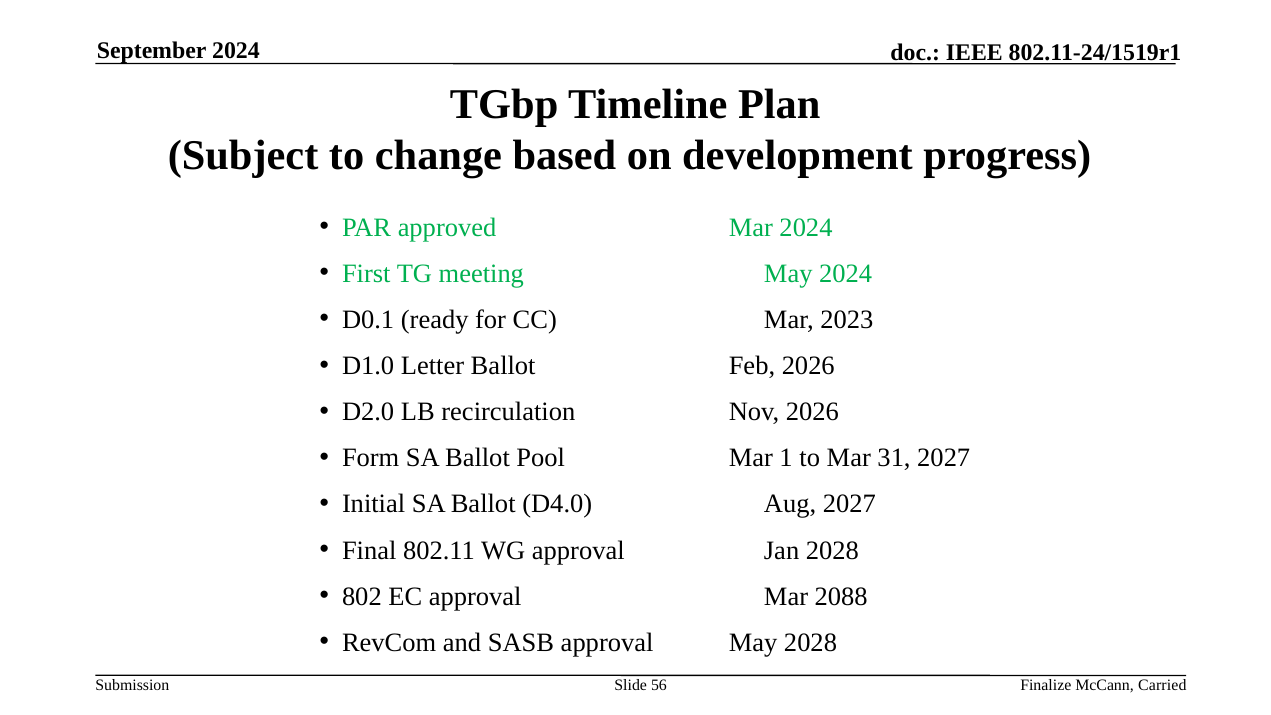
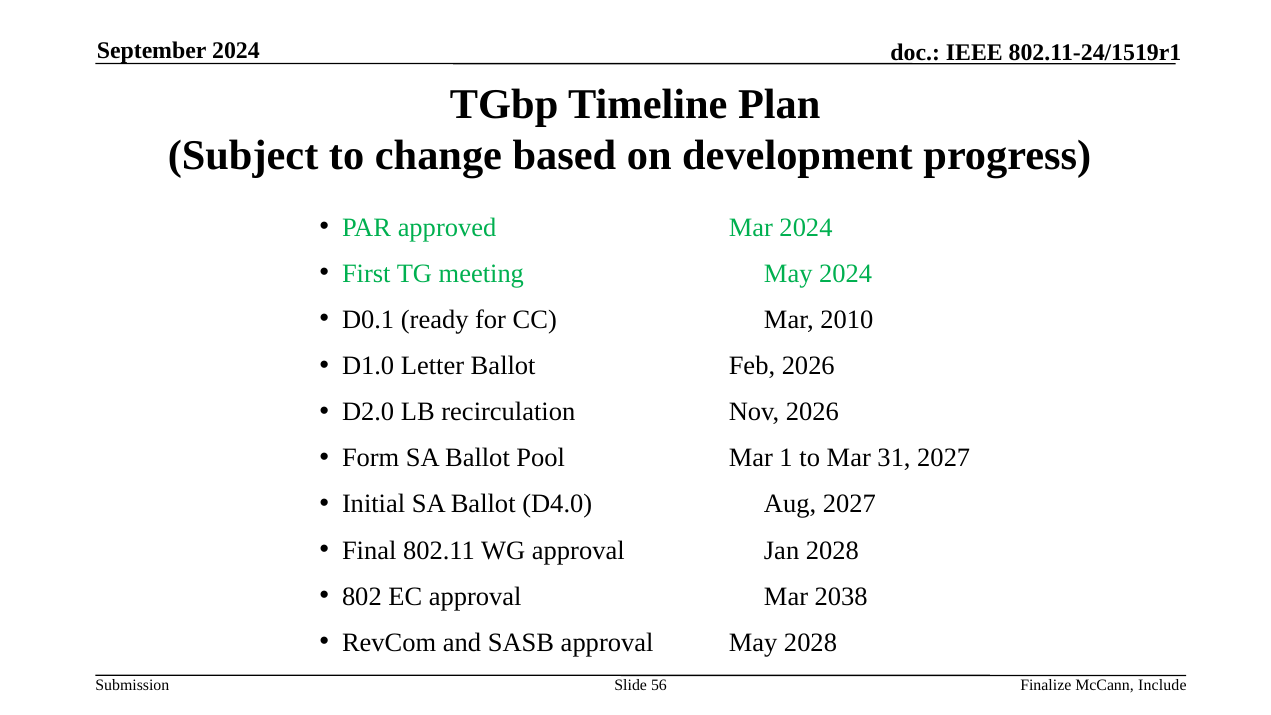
2023: 2023 -> 2010 (847, 320)
2088: 2088 -> 2038 (841, 596)
Carried: Carried -> Include (1162, 686)
